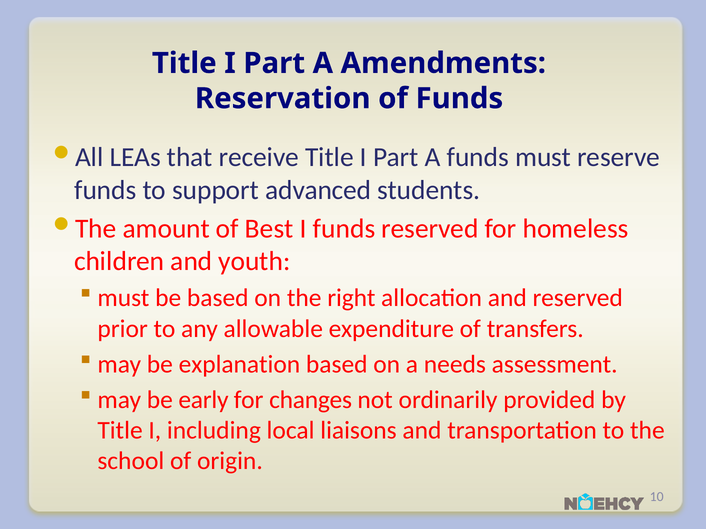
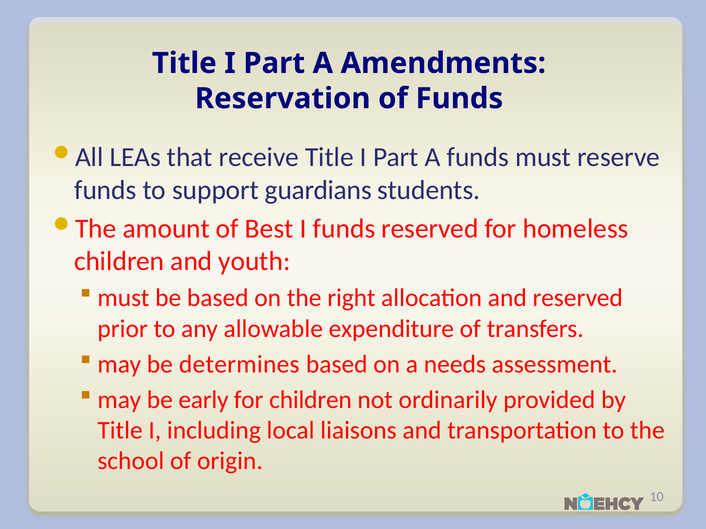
advanced: advanced -> guardians (318, 190)
explanation: explanation -> determines (239, 365)
for changes: changes -> children (311, 400)
